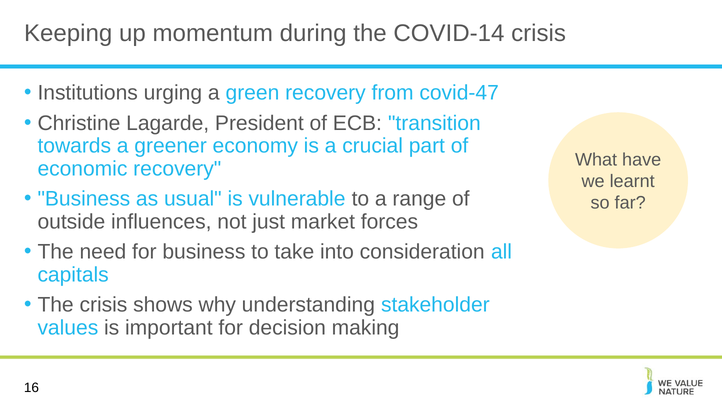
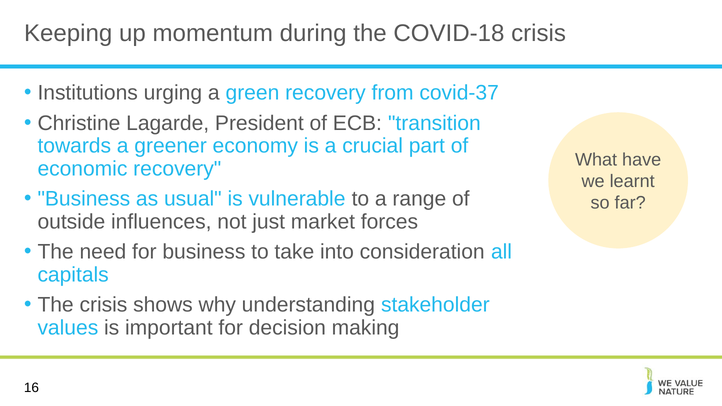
COVID-14: COVID-14 -> COVID-18 (449, 33)
covid-47: covid-47 -> covid-37 (459, 93)
